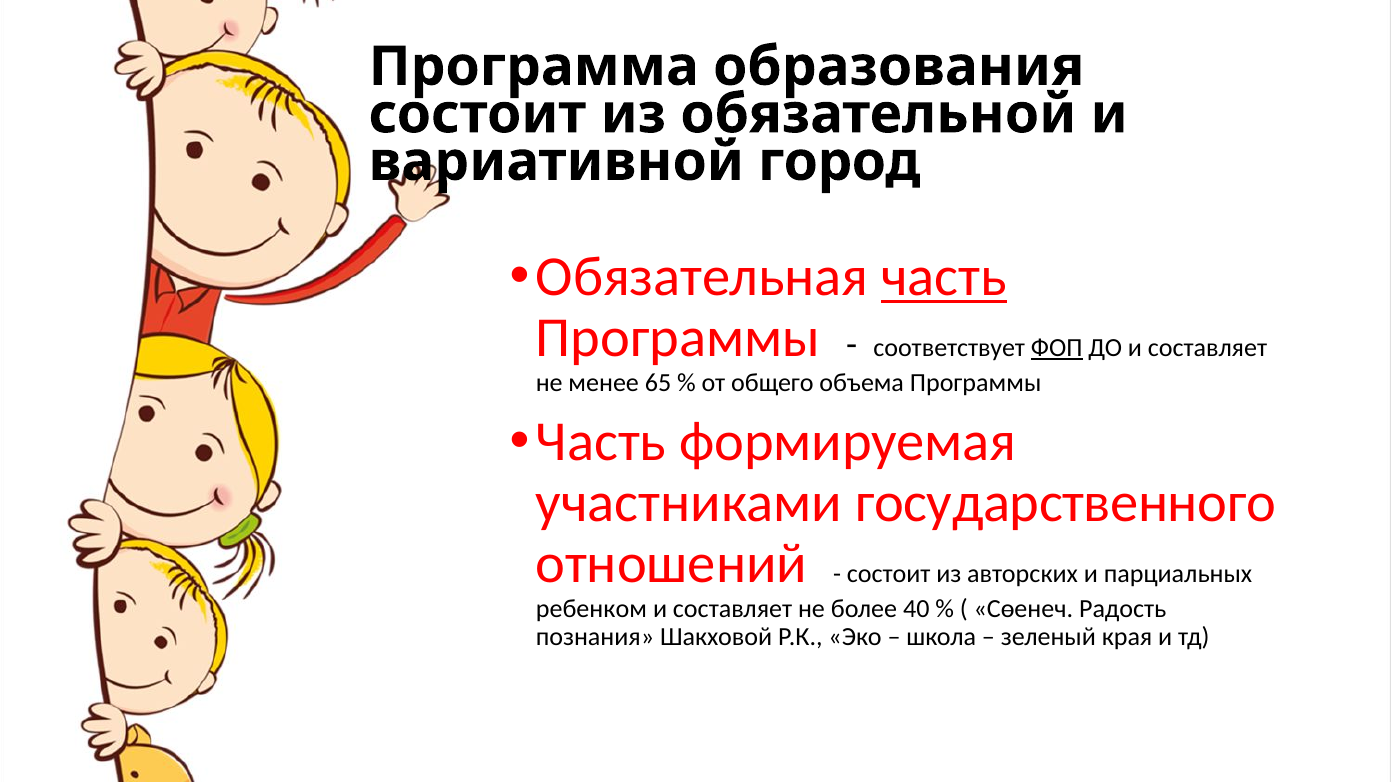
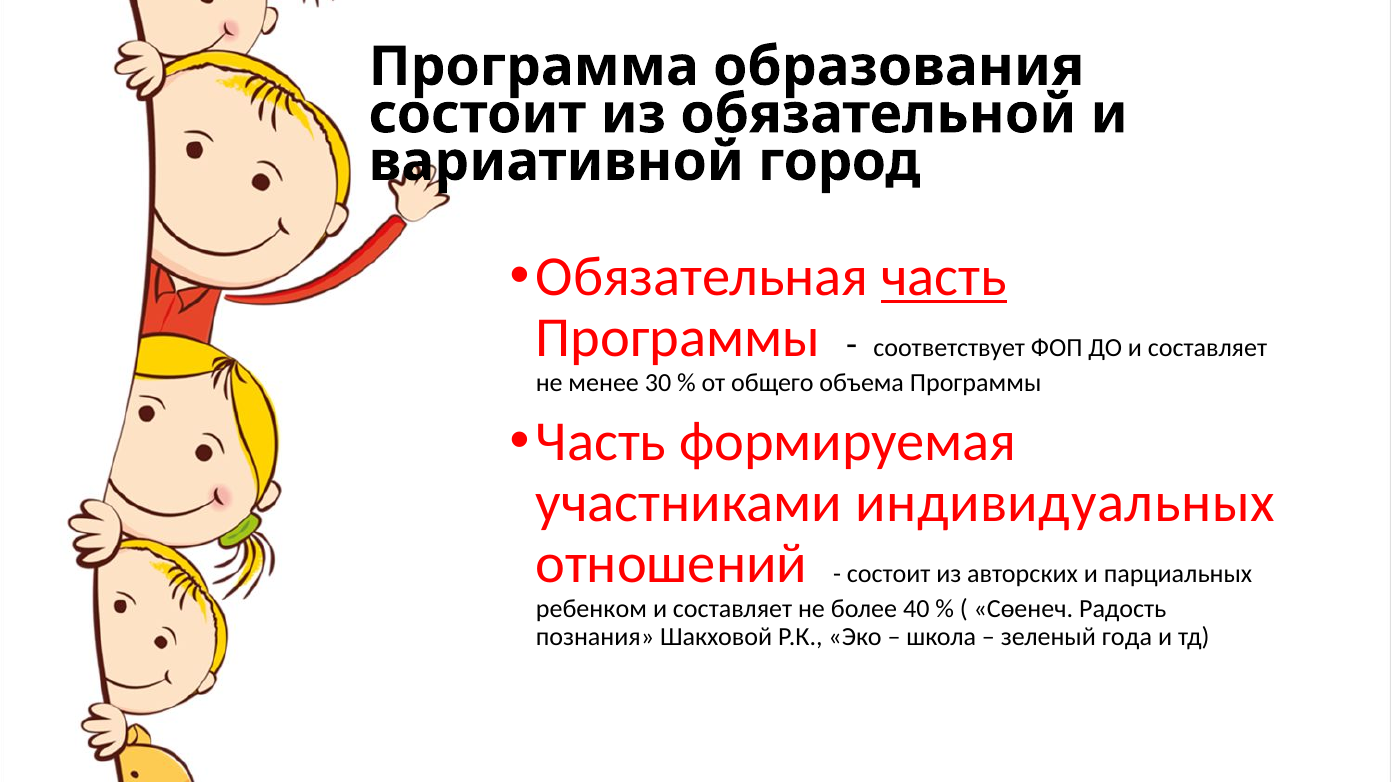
ФОП underline: present -> none (1057, 348)
65: 65 -> 30 (658, 383)
государственного: государственного -> индивидуальных (1065, 503)
края: края -> года (1127, 637)
